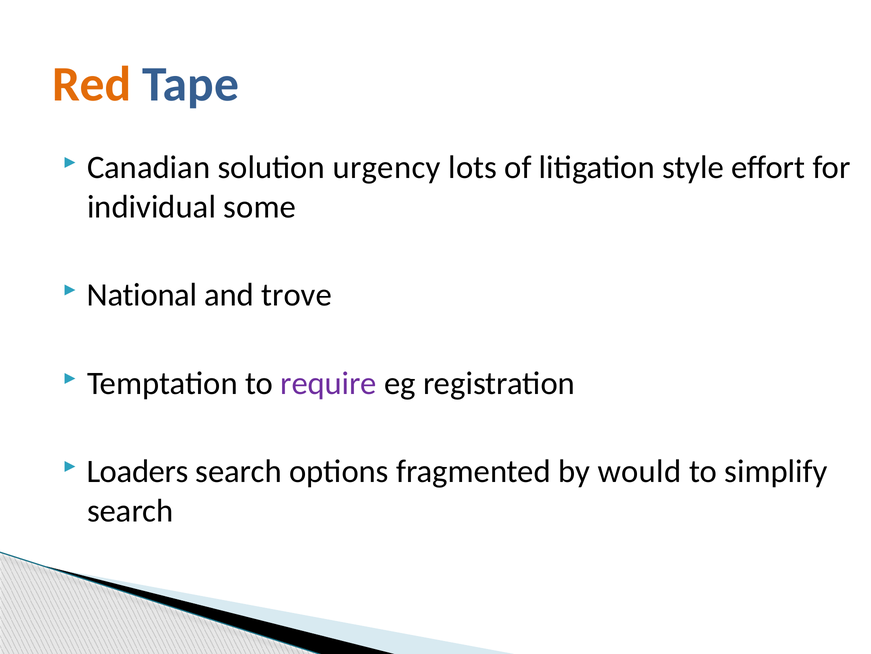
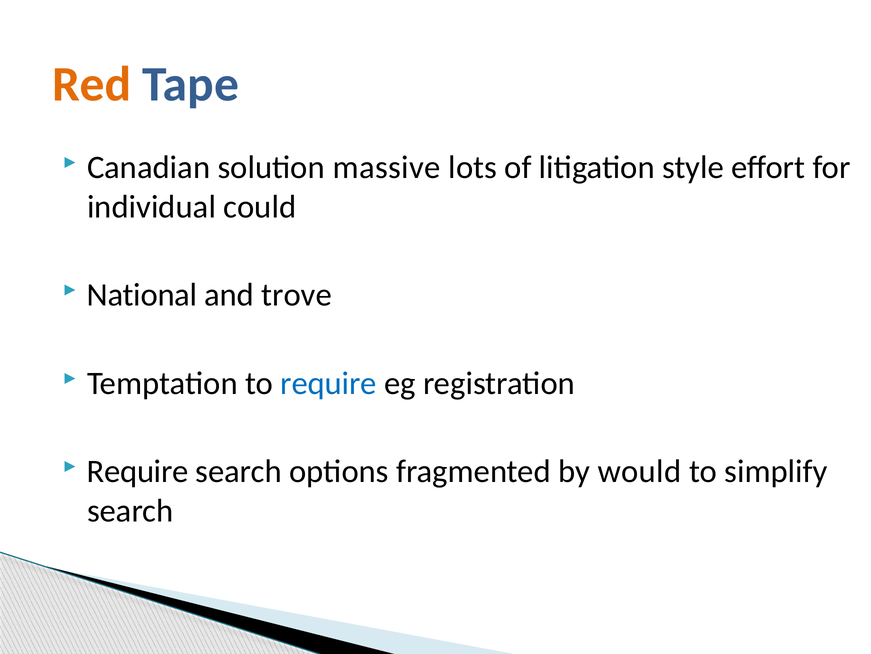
urgency: urgency -> massive (387, 167)
some: some -> could (260, 207)
require colour: purple -> blue (329, 383)
Loaders: Loaders -> Require (138, 471)
